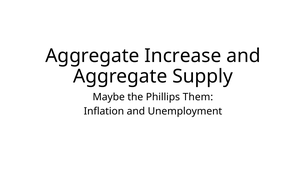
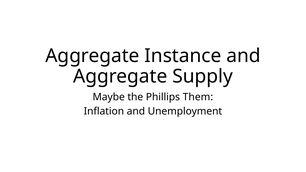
Increase: Increase -> Instance (183, 56)
